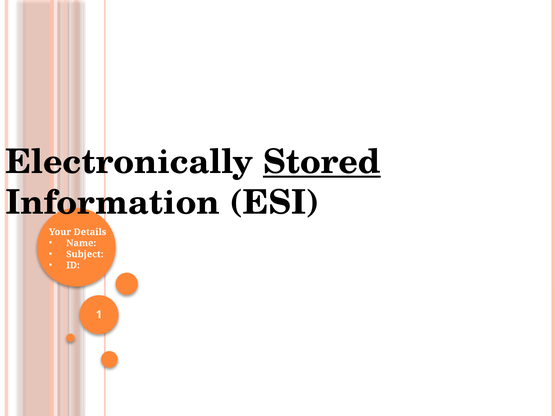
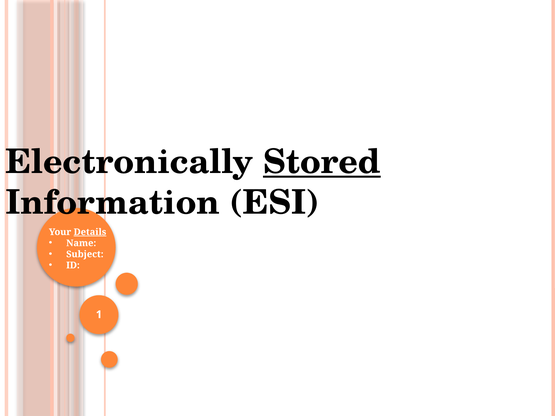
Details underline: none -> present (90, 232)
